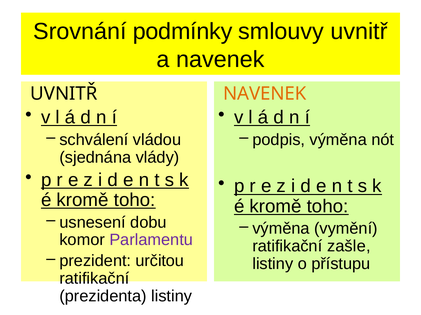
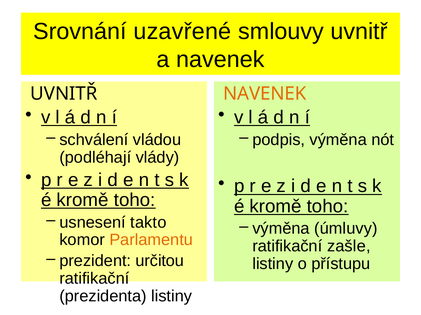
podmínky: podmínky -> uzavřené (182, 31)
sjednána: sjednána -> podléhají (95, 158)
dobu: dobu -> takto (148, 223)
vymění: vymění -> úmluvy (346, 229)
Parlamentu colour: purple -> orange (151, 240)
